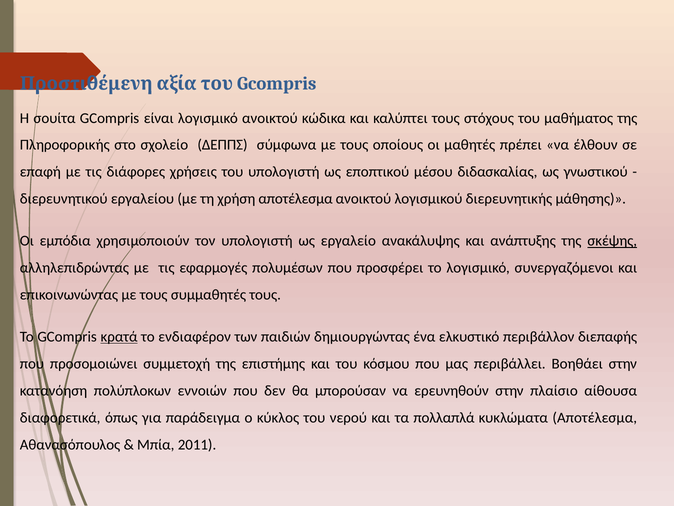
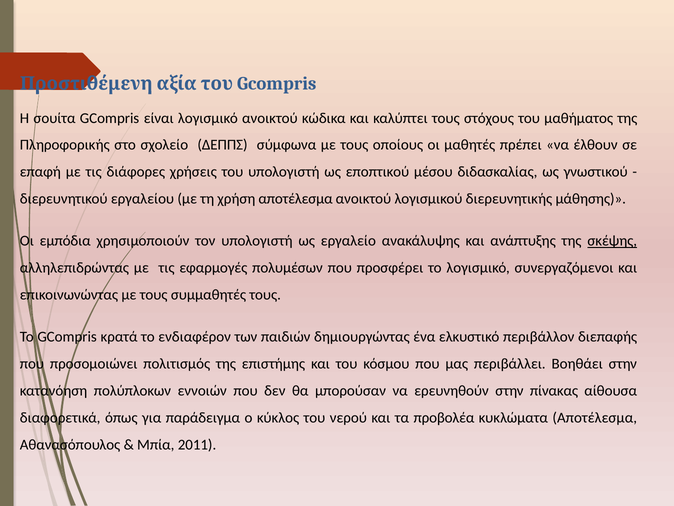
κρατά underline: present -> none (119, 336)
συμμετοχή: συμμετοχή -> πολιτισμός (177, 363)
πλαίσιο: πλαίσιο -> πίνακας (554, 390)
πολλαπλά: πολλαπλά -> προβολέα (444, 417)
